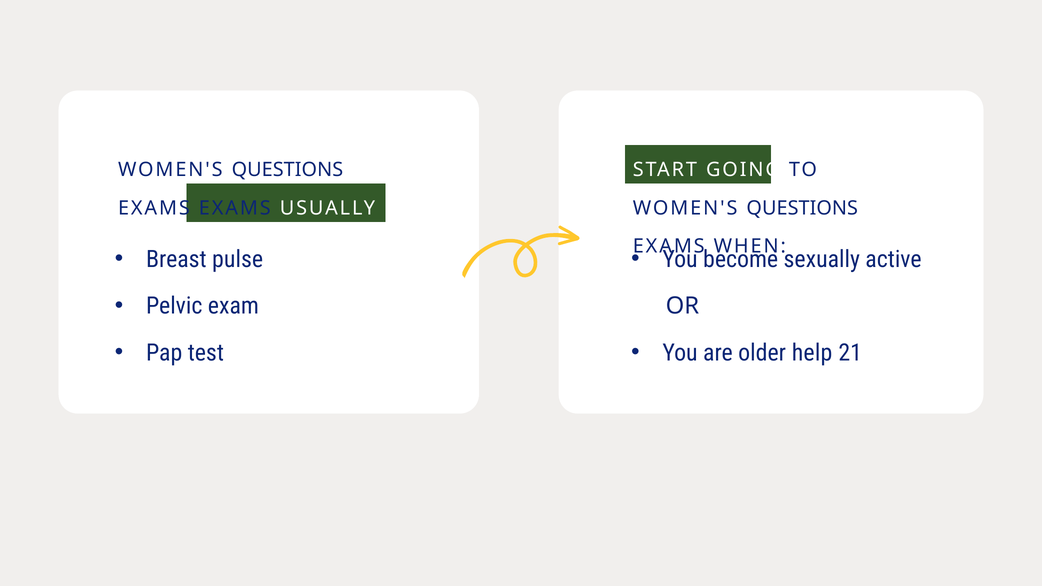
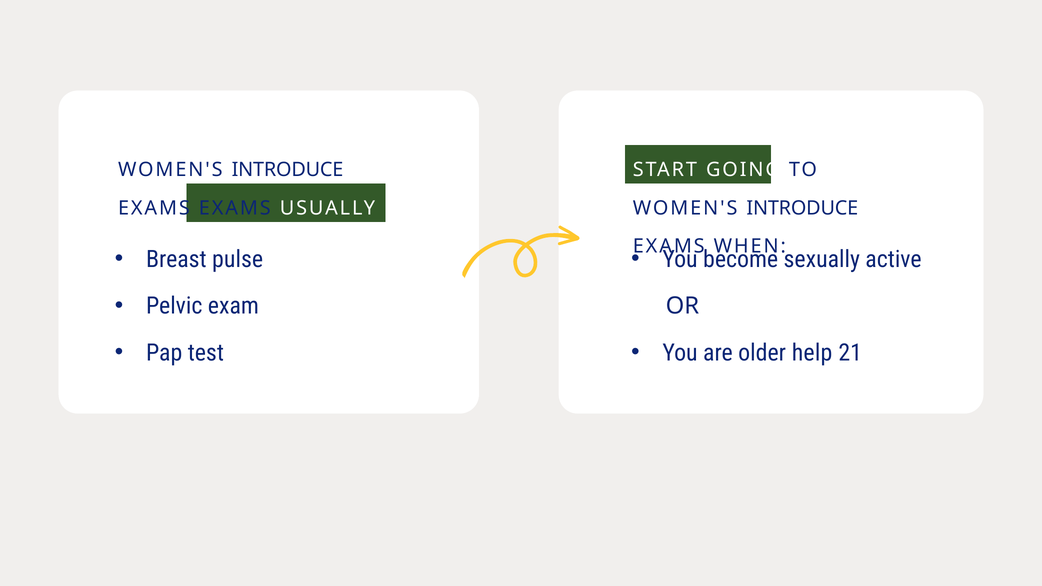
QUESTIONS: QUESTIONS -> INTRODUCE (288, 170)
QUESTIONS: QUESTIONS -> INTRODUCE (802, 208)
